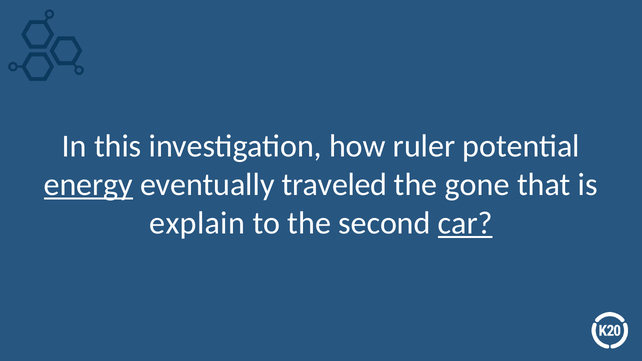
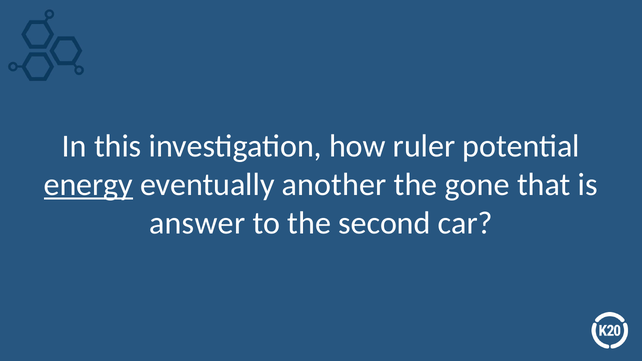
traveled: traveled -> another (334, 185)
explain: explain -> answer (197, 223)
car underline: present -> none (465, 223)
